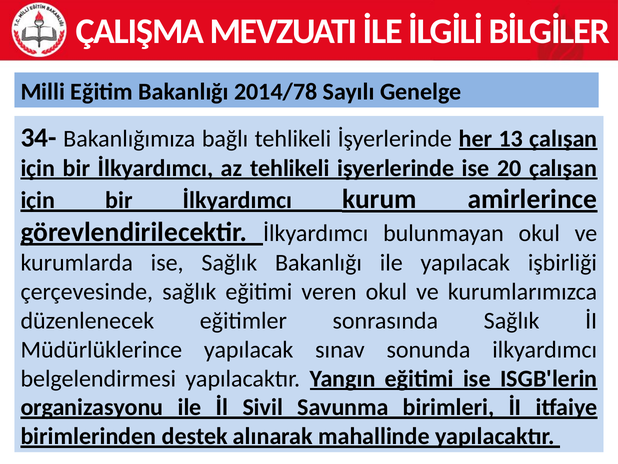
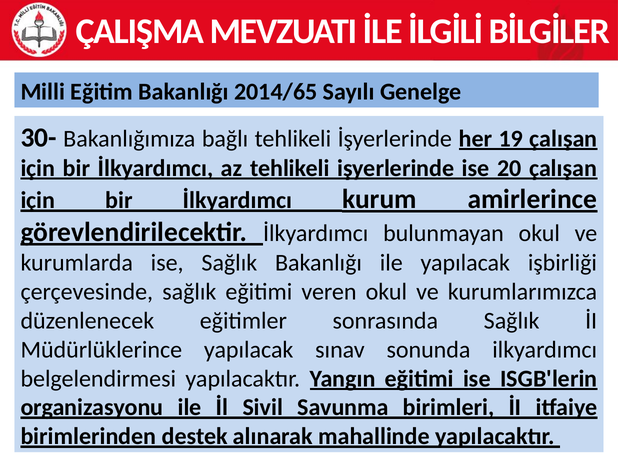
2014/78: 2014/78 -> 2014/65 (276, 92)
34-: 34- -> 30- (39, 137)
13: 13 -> 19 (511, 138)
